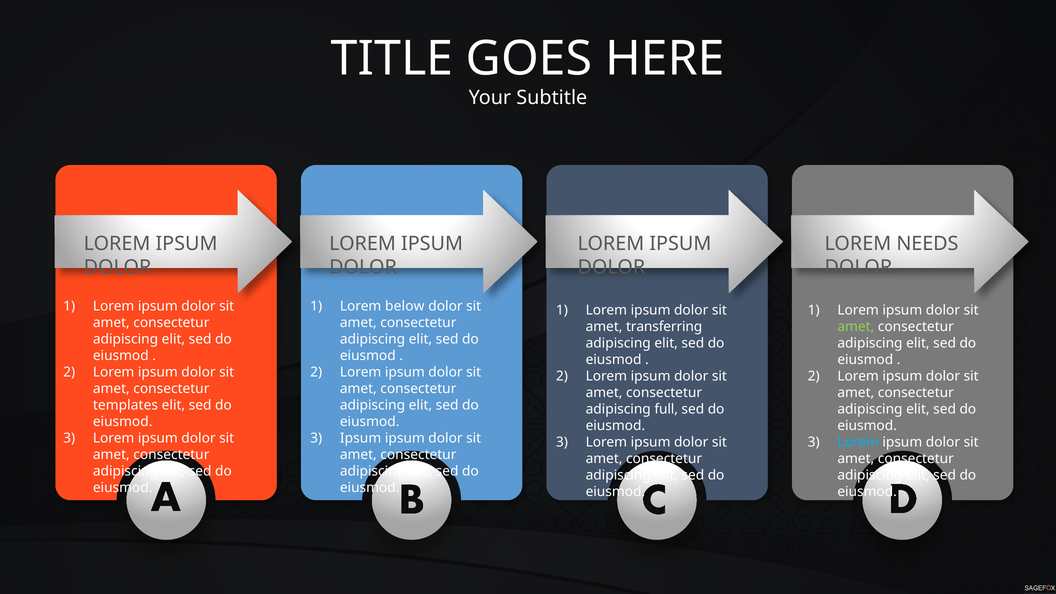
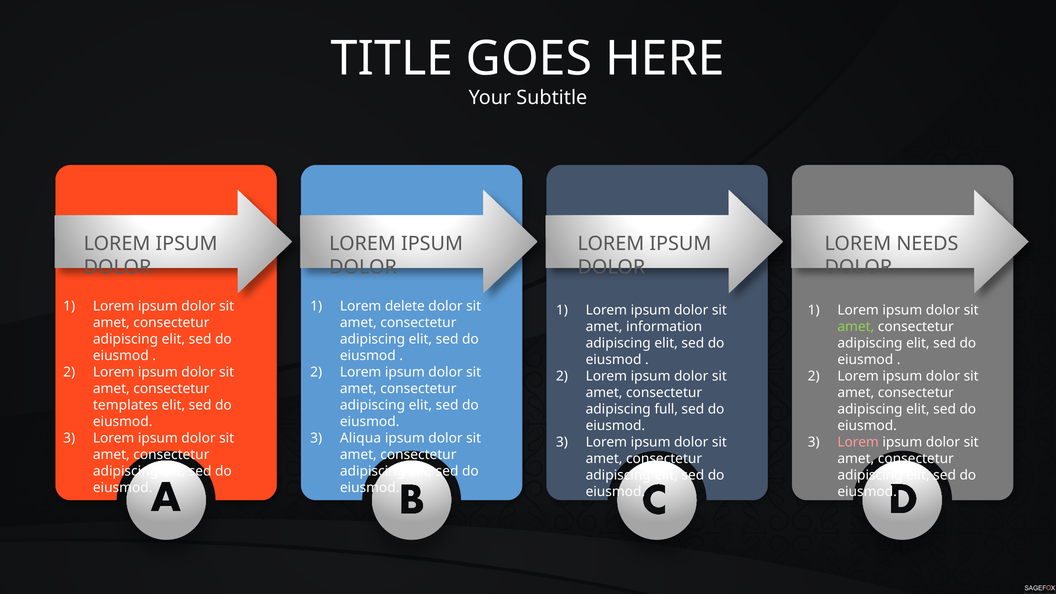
below: below -> delete (405, 306)
transferring: transferring -> information (664, 327)
Ipsum: Ipsum -> Aliqua (361, 438)
Lorem colour: light blue -> pink (858, 442)
